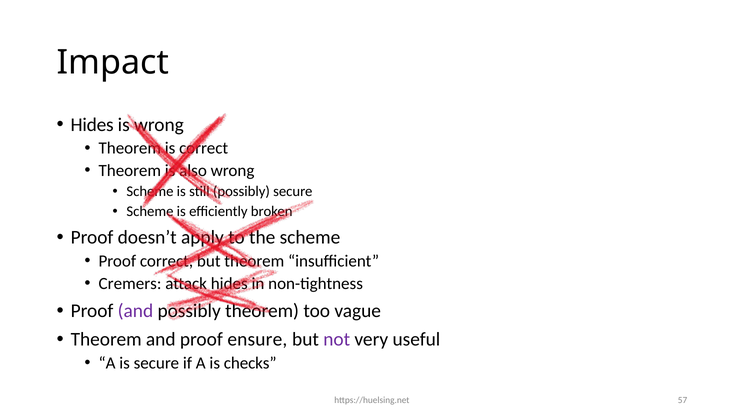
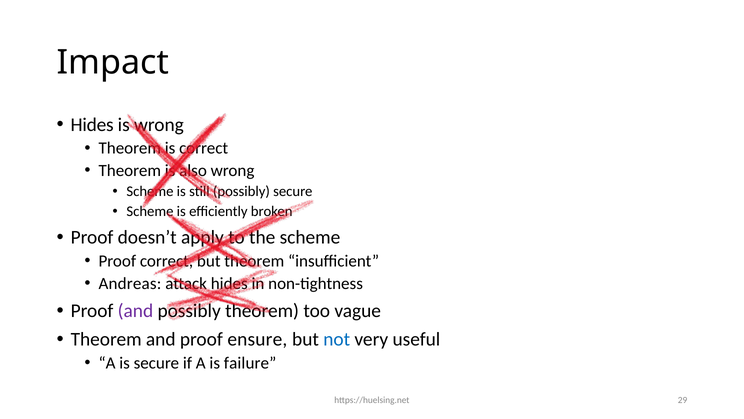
Cremers: Cremers -> Andreas (130, 283)
not colour: purple -> blue (337, 339)
checks: checks -> failure (250, 363)
57: 57 -> 29 (683, 400)
